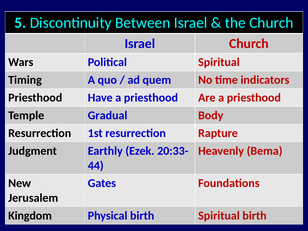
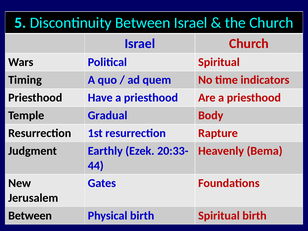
Kingdom: Kingdom -> Between (30, 216)
